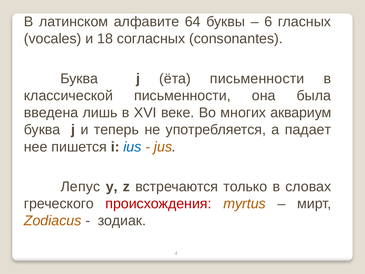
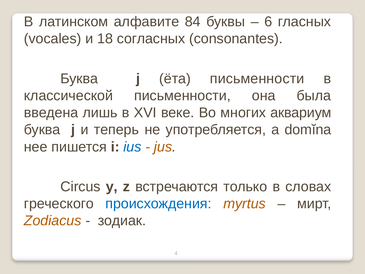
64: 64 -> 84 (193, 22)
падает: падает -> domĭna (308, 130)
Лепус: Лепус -> Circus (80, 186)
происхождения colour: red -> blue (158, 204)
